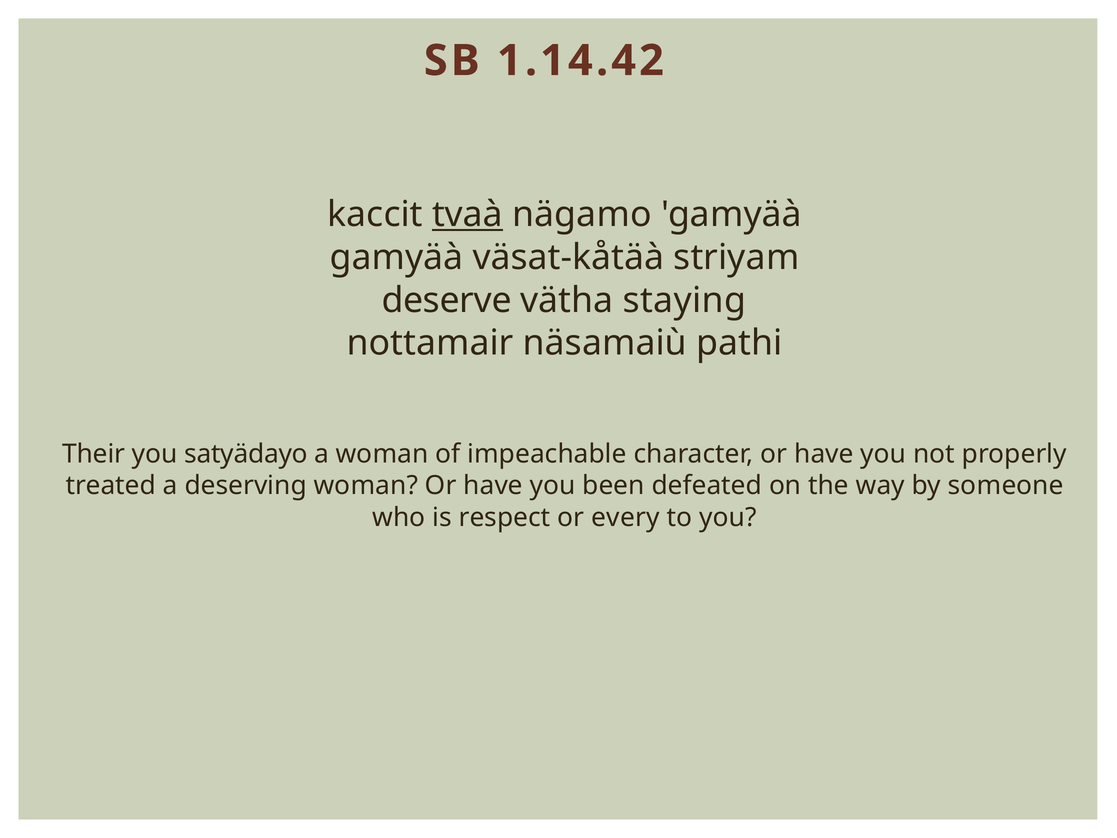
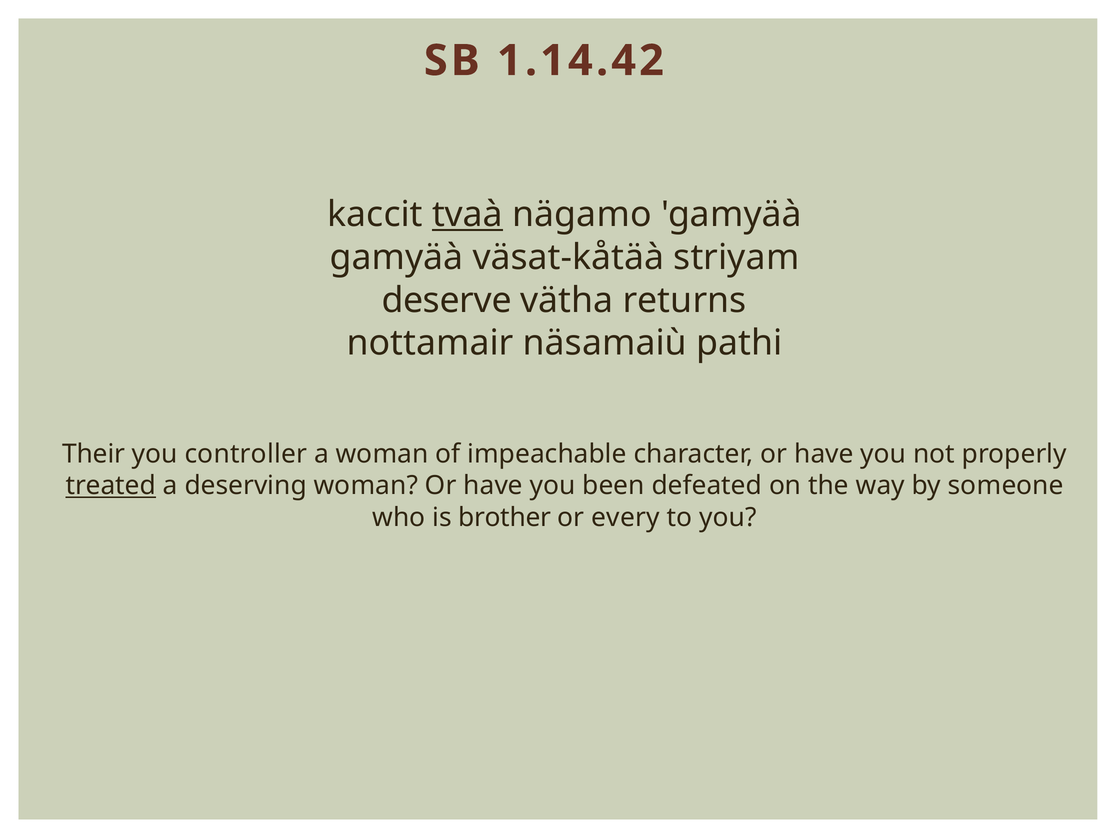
staying: staying -> returns (685, 300)
satyädayo: satyädayo -> controller (246, 454)
treated underline: none -> present (111, 486)
respect: respect -> brother (505, 517)
